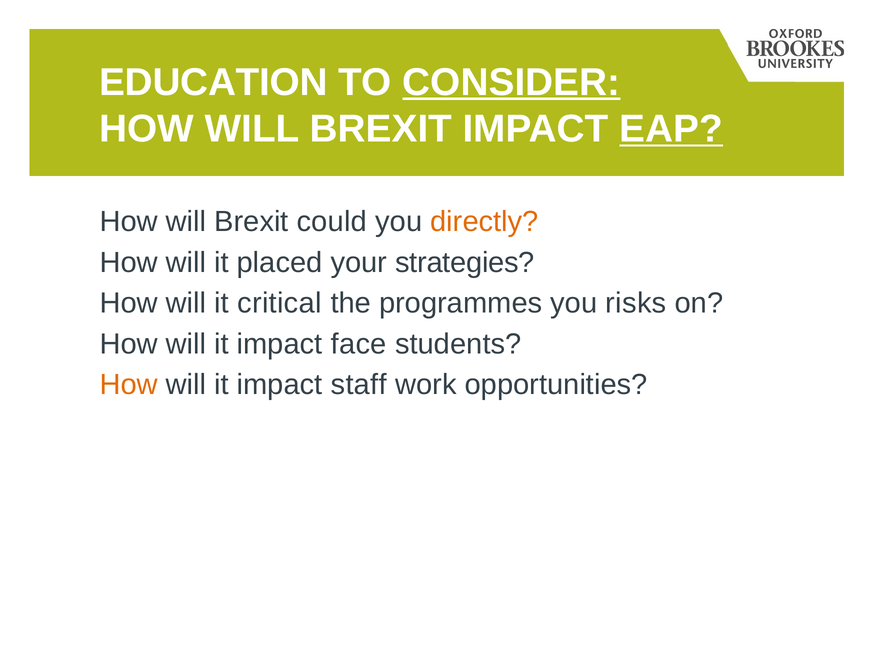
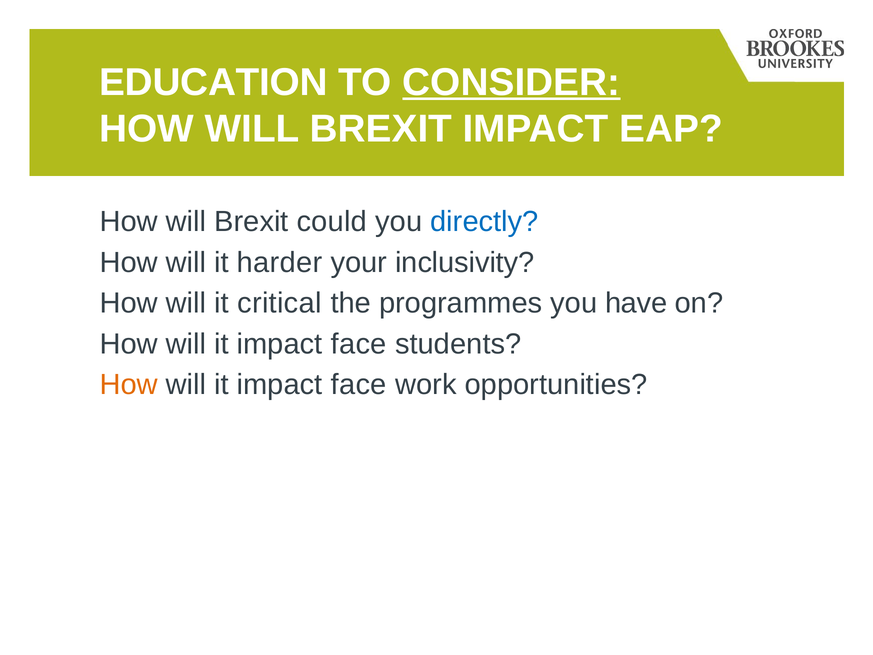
EAP underline: present -> none (671, 129)
directly colour: orange -> blue (484, 222)
placed: placed -> harder (280, 262)
strategies: strategies -> inclusivity (465, 262)
risks: risks -> have (636, 303)
staff: staff -> face (359, 385)
